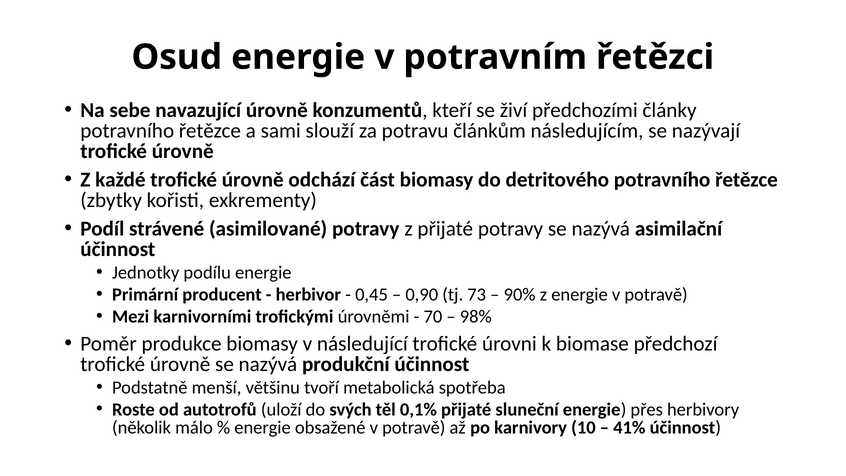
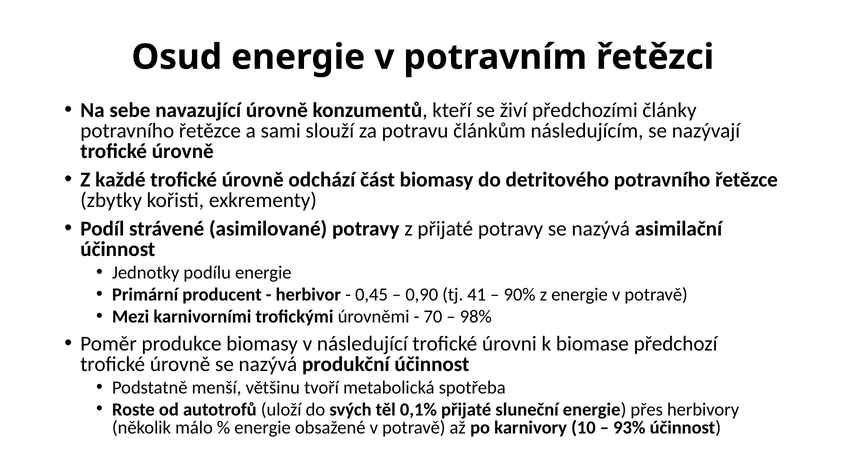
73: 73 -> 41 (477, 295)
41%: 41% -> 93% (629, 427)
